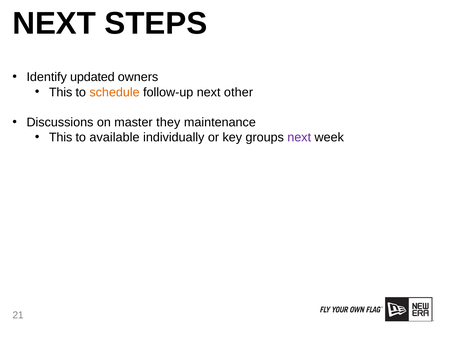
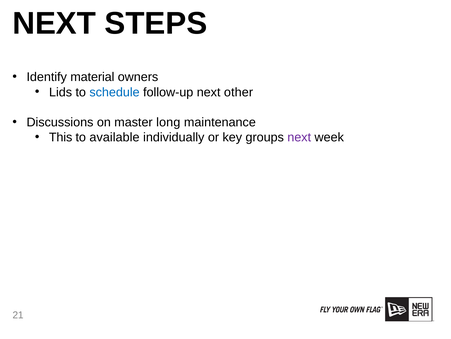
updated: updated -> material (92, 77)
This: This -> Lids (61, 92)
schedule colour: orange -> blue (115, 92)
they: they -> long (168, 122)
